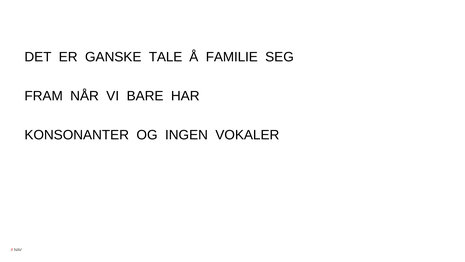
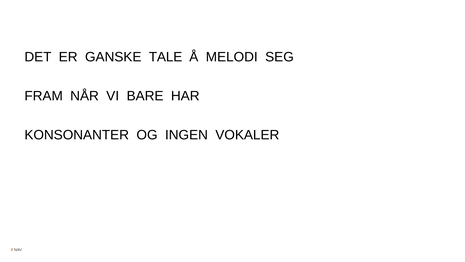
FAMILIE: FAMILIE -> MELODI (232, 57)
